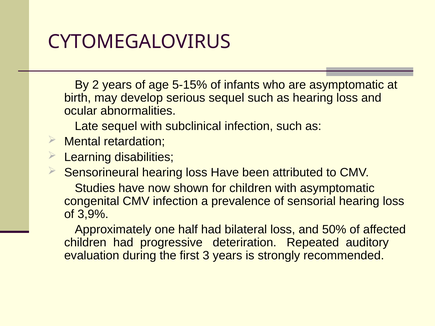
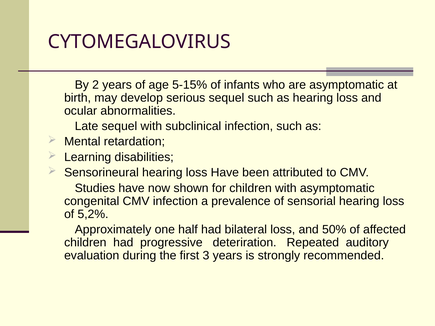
3,9%: 3,9% -> 5,2% (93, 214)
